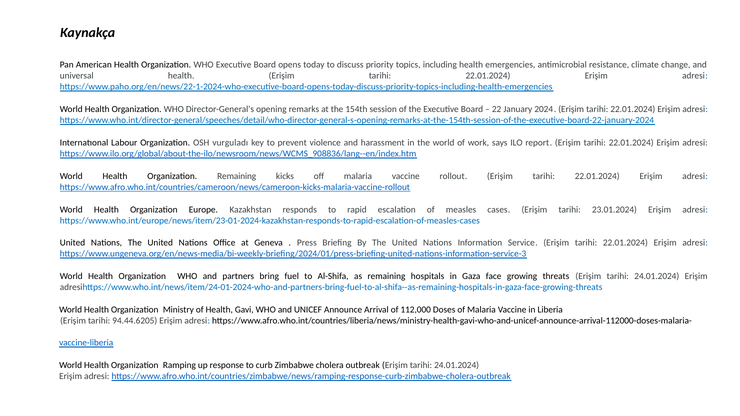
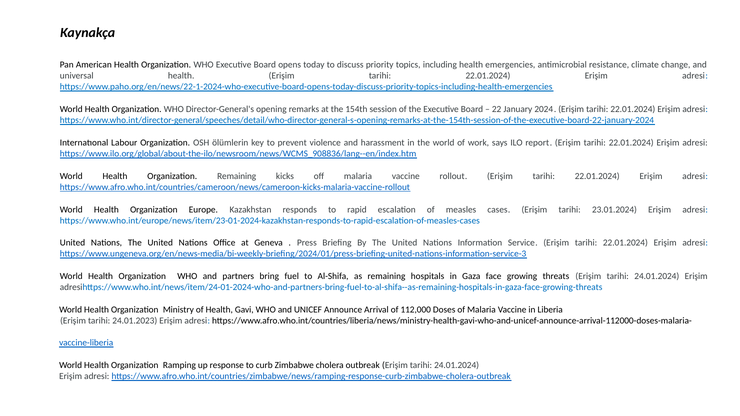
vurguladı: vurguladı -> ölümlerin (230, 143)
94.44.6205: 94.44.6205 -> 24.01.2023 (135, 321)
